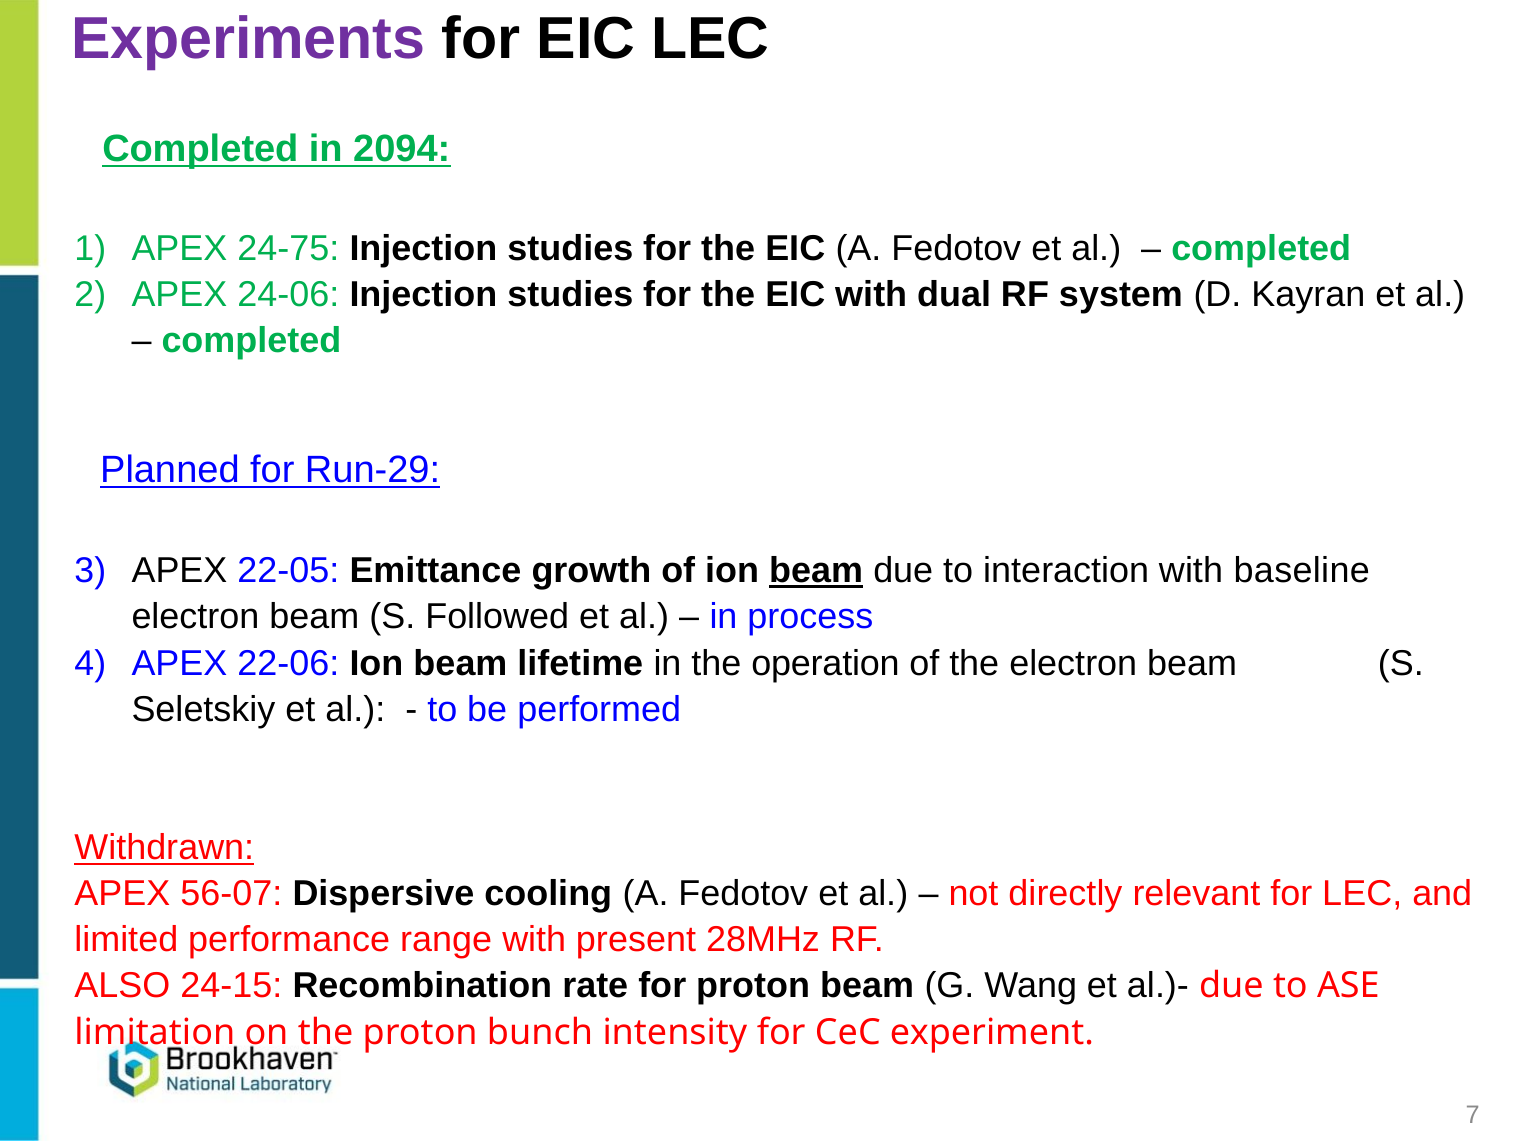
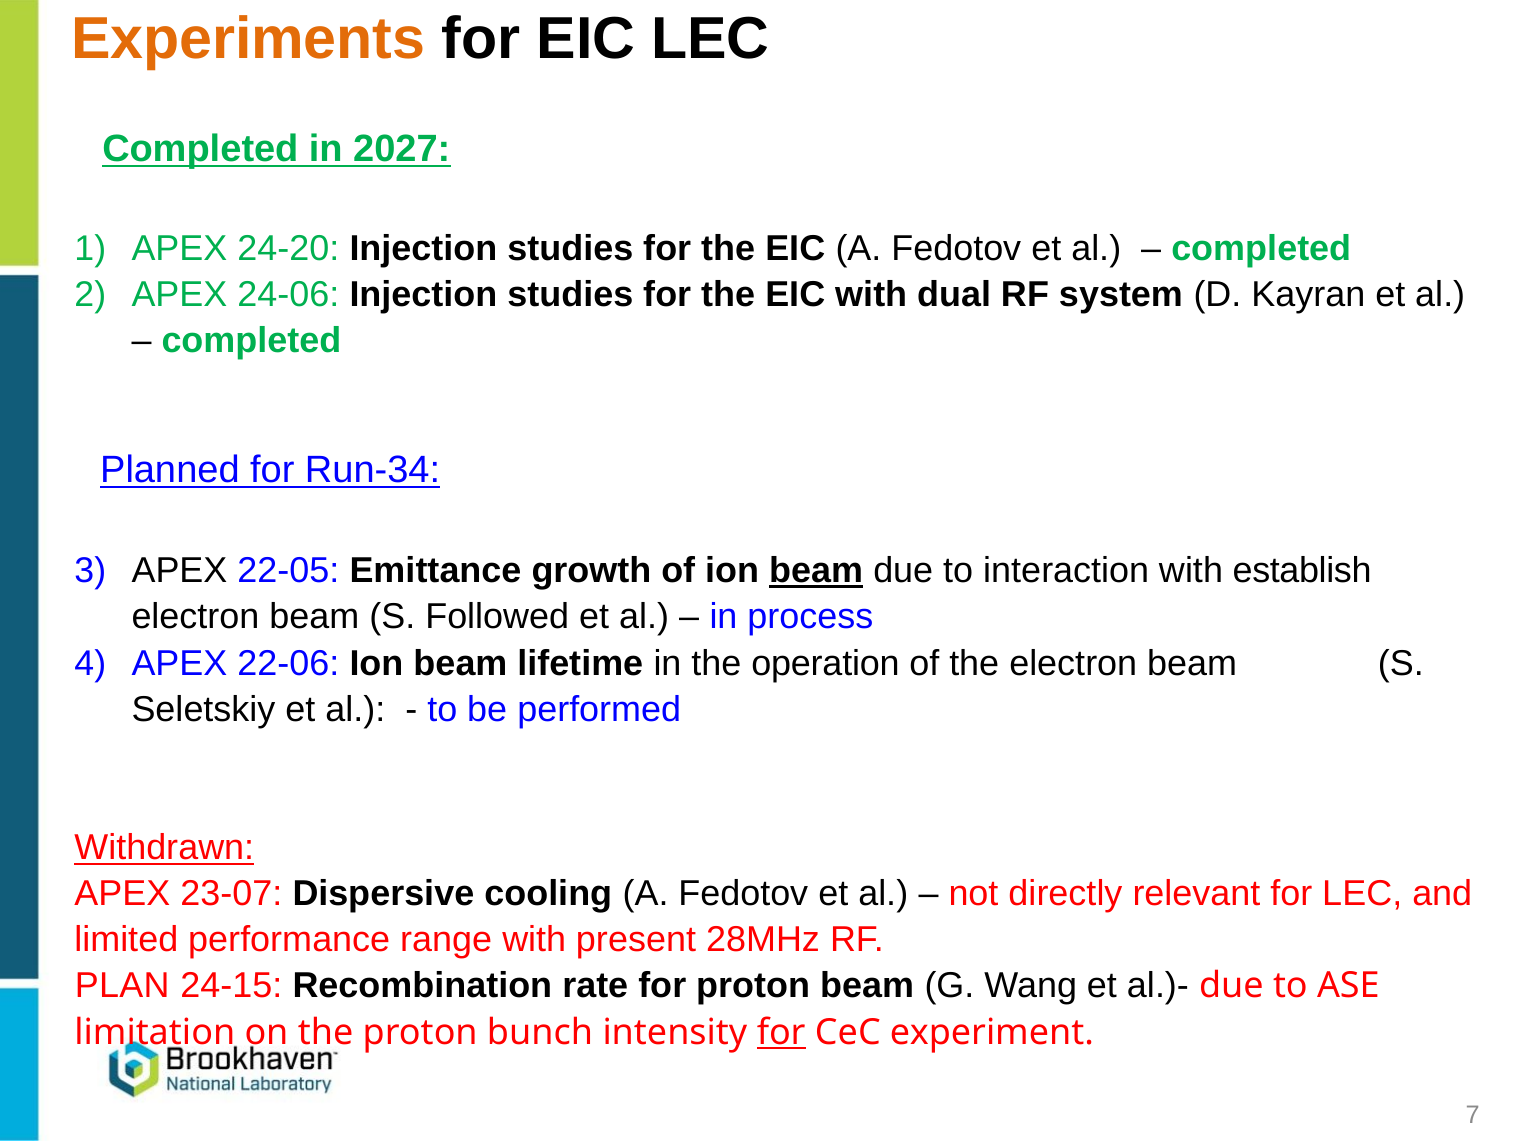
Experiments colour: purple -> orange (248, 39)
2094: 2094 -> 2027 (402, 149)
24-75: 24-75 -> 24-20 (288, 248)
Run-29: Run-29 -> Run-34 (373, 470)
baseline: baseline -> establish (1302, 571)
56-07: 56-07 -> 23-07 (231, 894)
ALSO: ALSO -> PLAN (122, 986)
for underline: none -> present (781, 1032)
